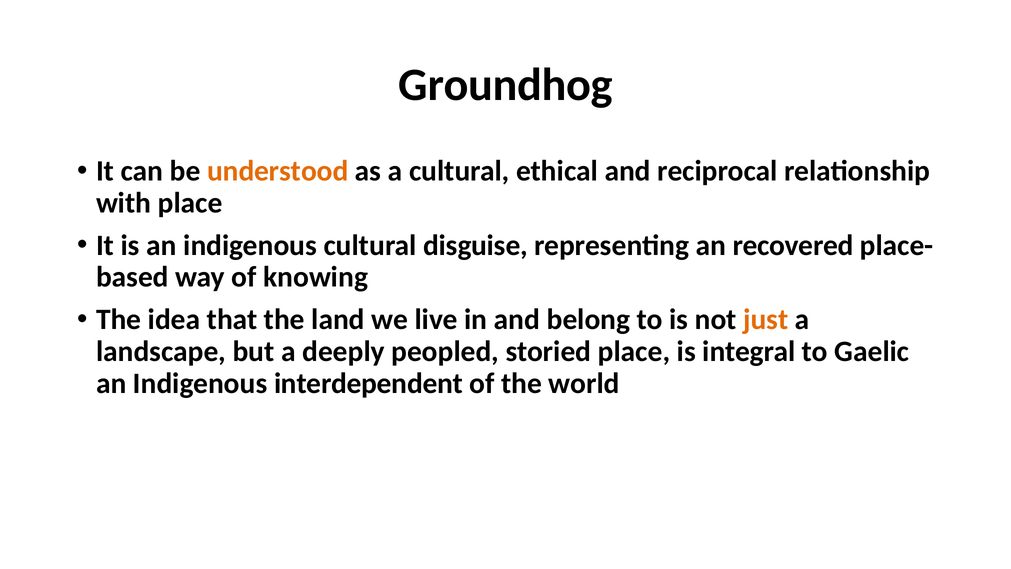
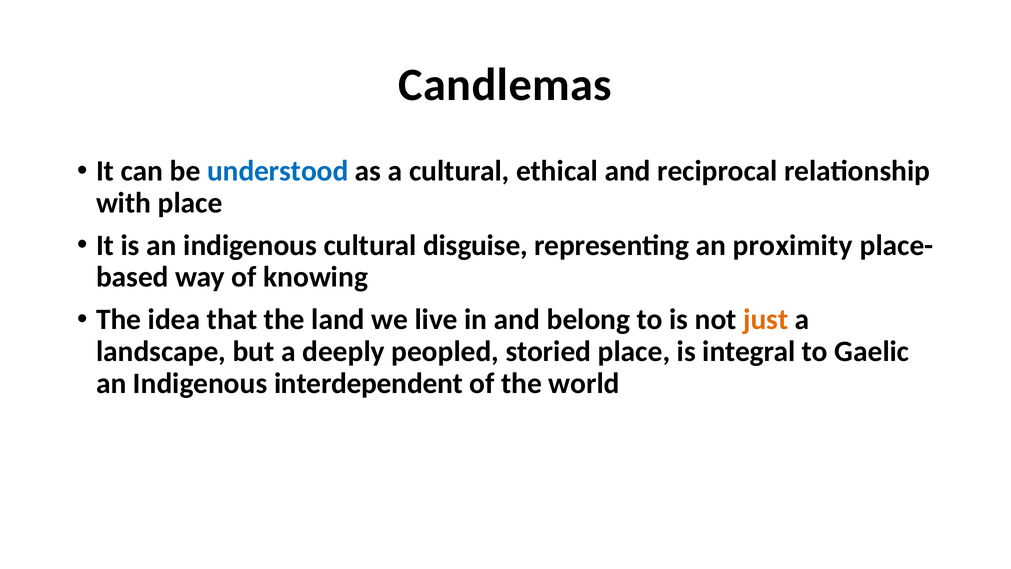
Groundhog: Groundhog -> Candlemas (505, 85)
understood colour: orange -> blue (278, 171)
recovered: recovered -> proximity (793, 245)
